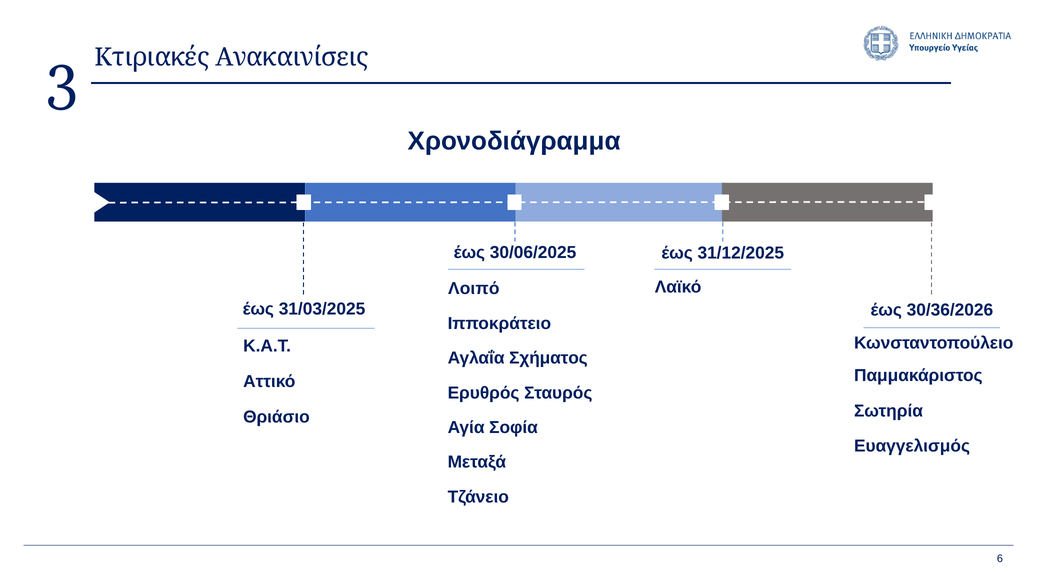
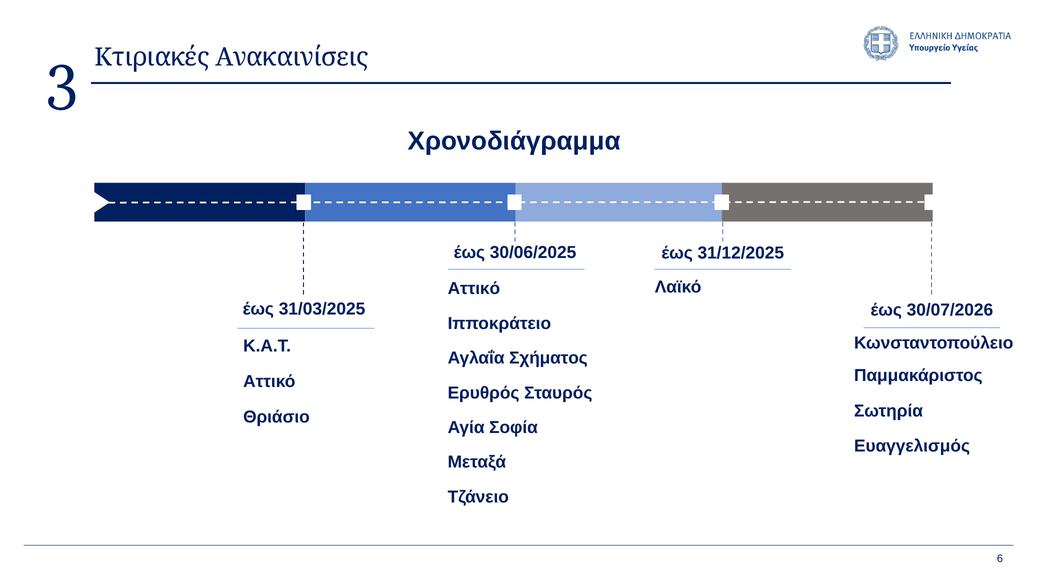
Λοιπό: Λοιπό -> Αττικό (474, 289)
30/36/2026: 30/36/2026 -> 30/07/2026 (950, 310)
